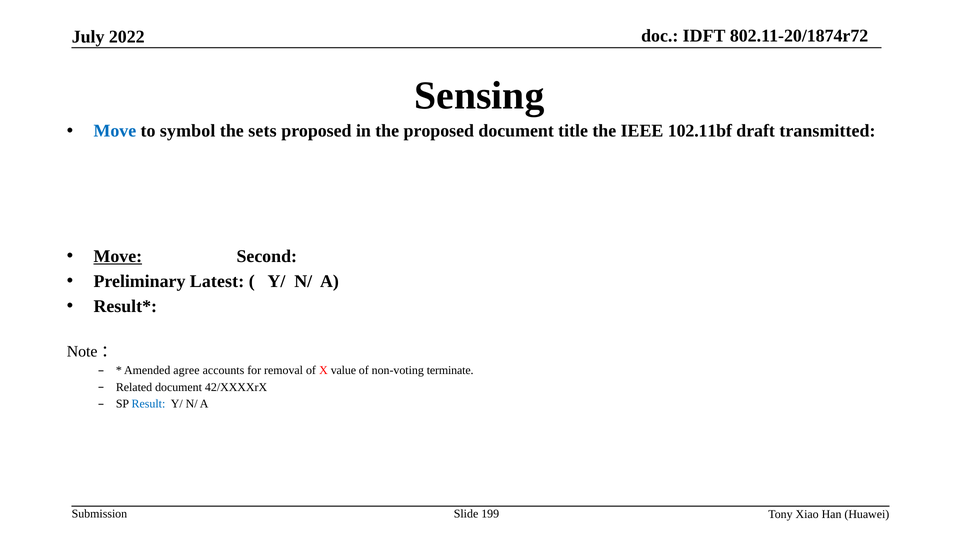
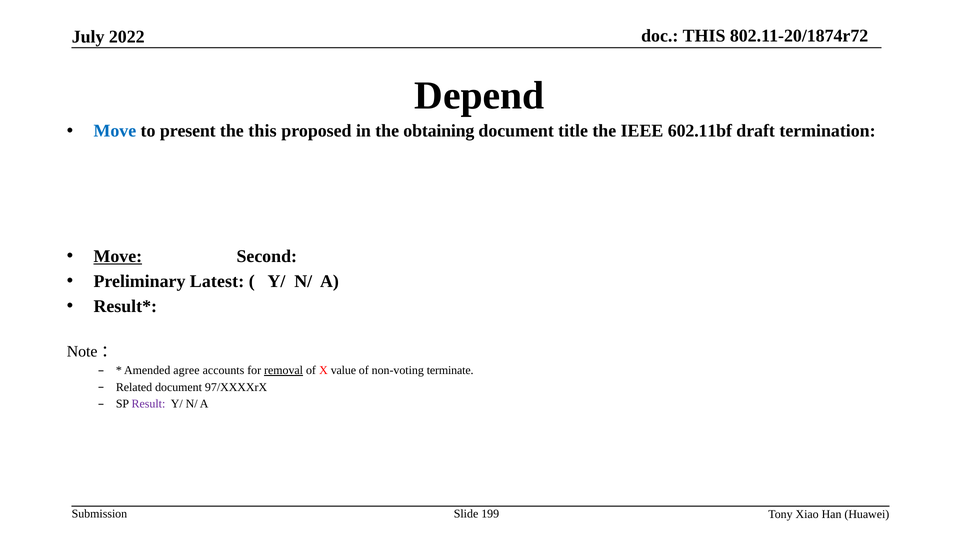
IDFT: IDFT -> THIS (704, 36)
Sensing: Sensing -> Depend (479, 96)
symbol: symbol -> present (188, 131)
the sets: sets -> this (262, 131)
the proposed: proposed -> obtaining (439, 131)
102.11bf: 102.11bf -> 602.11bf (700, 131)
transmitted: transmitted -> termination (828, 131)
removal underline: none -> present (284, 371)
42/XXXXrX: 42/XXXXrX -> 97/XXXXrX (236, 387)
Result colour: blue -> purple (148, 404)
